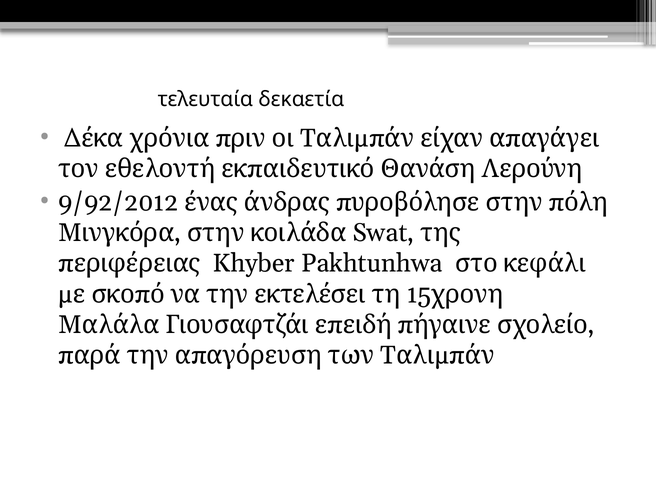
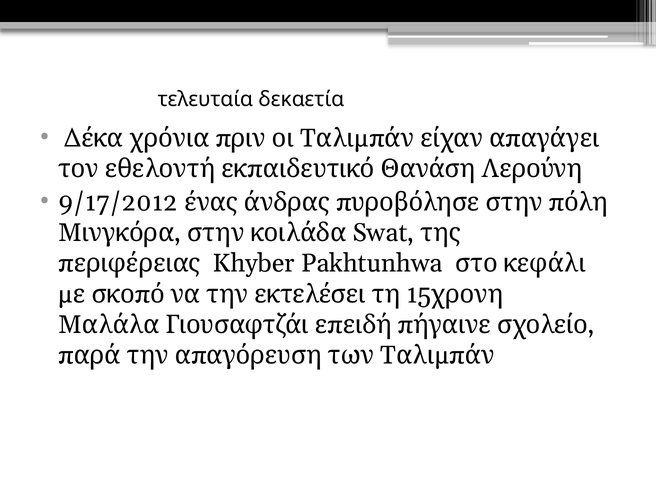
9/92/2012: 9/92/2012 -> 9/17/2012 (118, 202)
